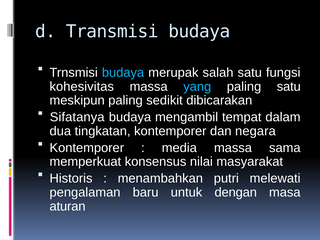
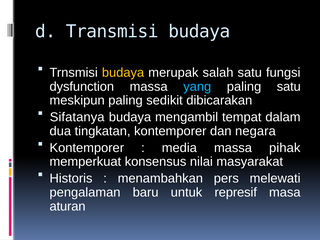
budaya colour: light blue -> yellow (123, 73)
kohesivitas: kohesivitas -> dysfunction (82, 87)
sama: sama -> pihak (285, 148)
putri: putri -> pers (226, 178)
dengan: dengan -> represif (236, 192)
